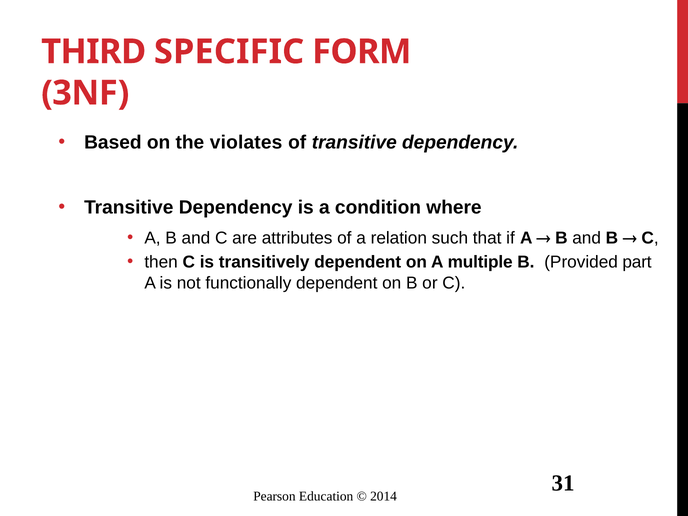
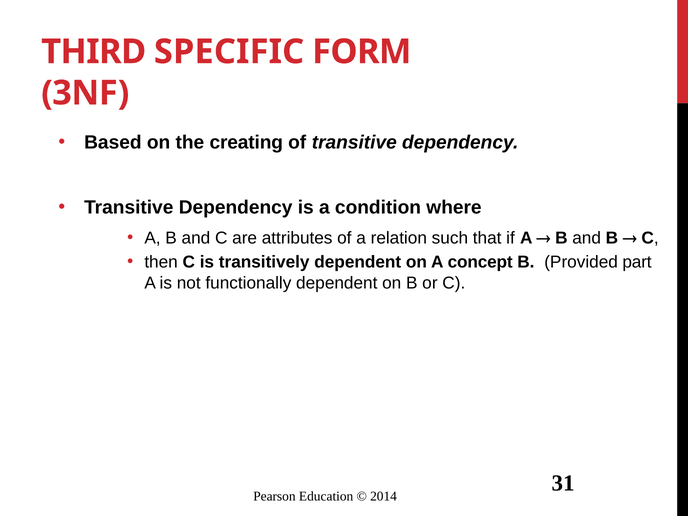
violates: violates -> creating (246, 142)
multiple: multiple -> concept (480, 262)
